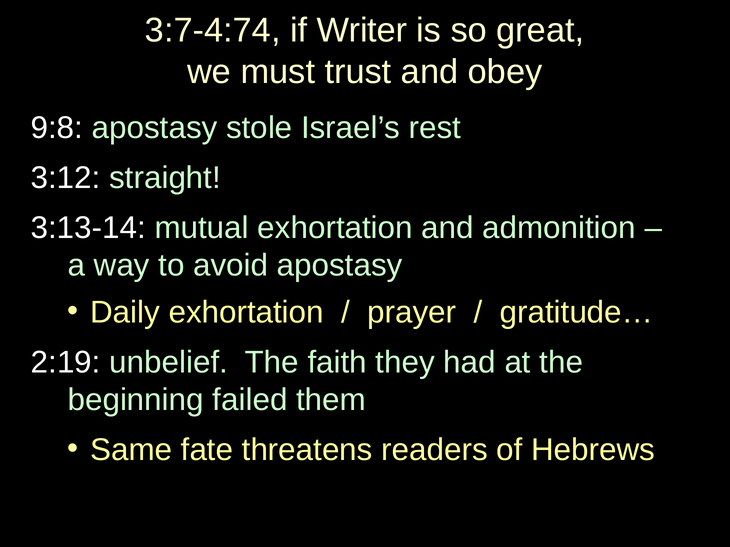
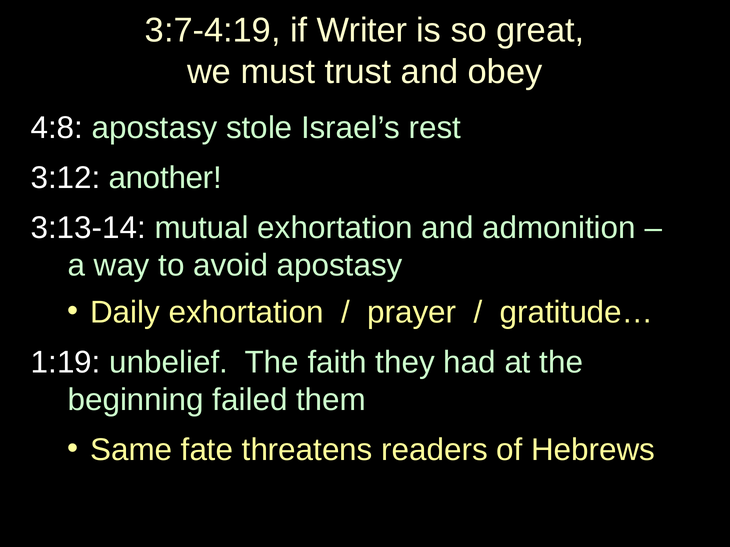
3:7-4:74: 3:7-4:74 -> 3:7-4:19 (213, 30)
9:8: 9:8 -> 4:8 (57, 128)
straight: straight -> another (165, 178)
2:19: 2:19 -> 1:19 (66, 362)
